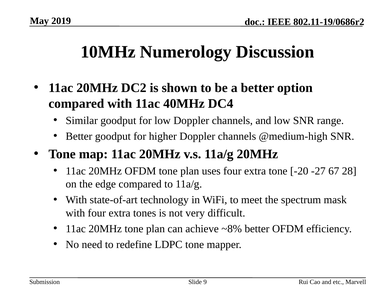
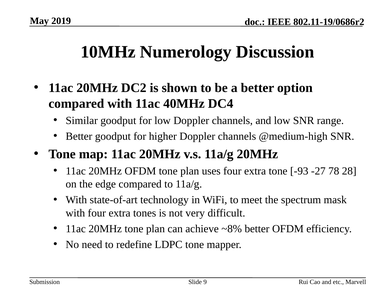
-20: -20 -> -93 (299, 171)
67: 67 -> 78 (334, 171)
